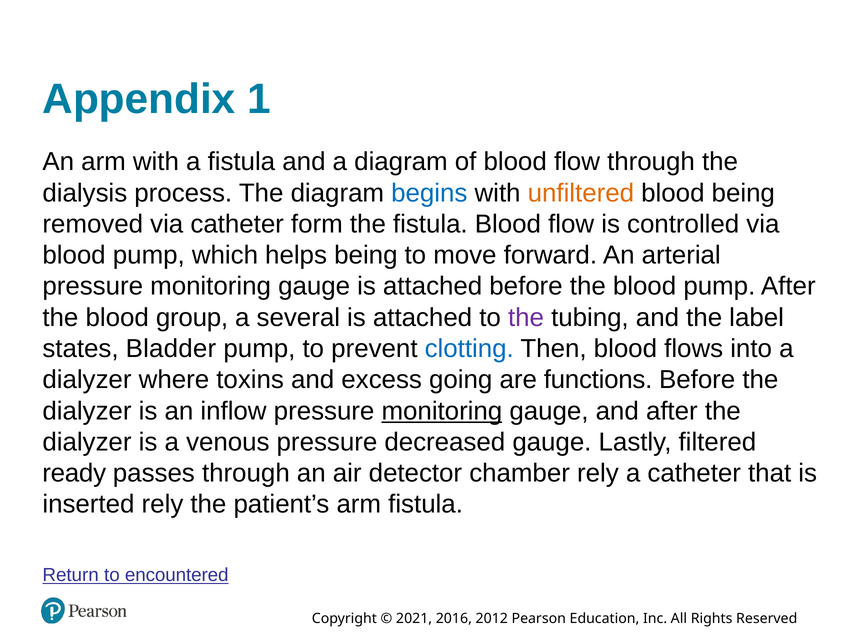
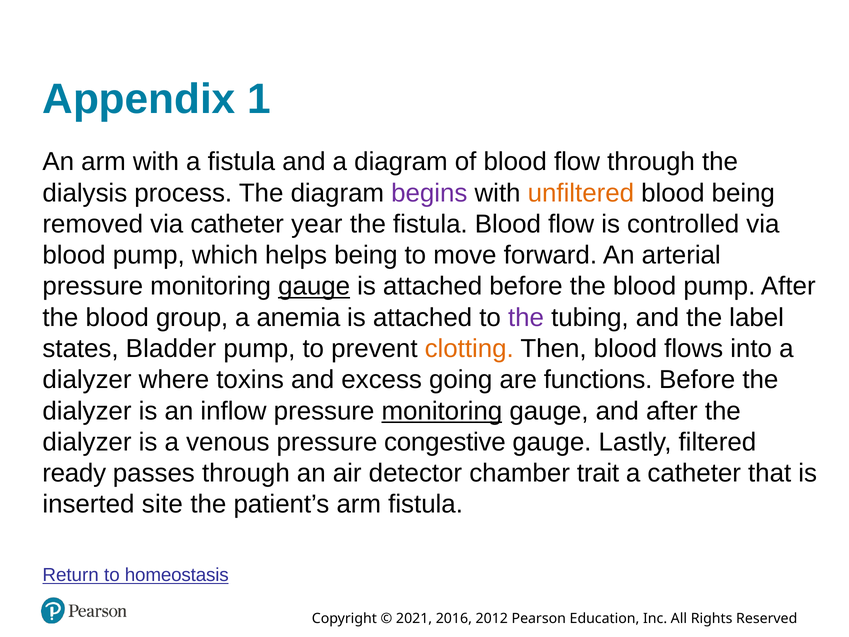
begins colour: blue -> purple (429, 193)
form: form -> year (317, 224)
gauge underline: none -> present (314, 286)
several: several -> anemia (298, 317)
clotting colour: blue -> orange (469, 349)
decreased: decreased -> congestive (445, 442)
chamber rely: rely -> trait (598, 473)
inserted rely: rely -> site (162, 504)
encountered: encountered -> homeostasis (177, 575)
